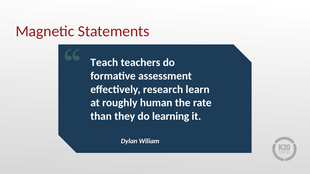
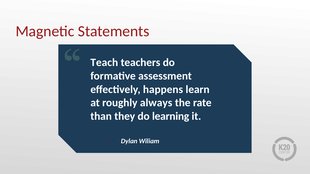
research: research -> happens (163, 90)
human: human -> always (156, 103)
